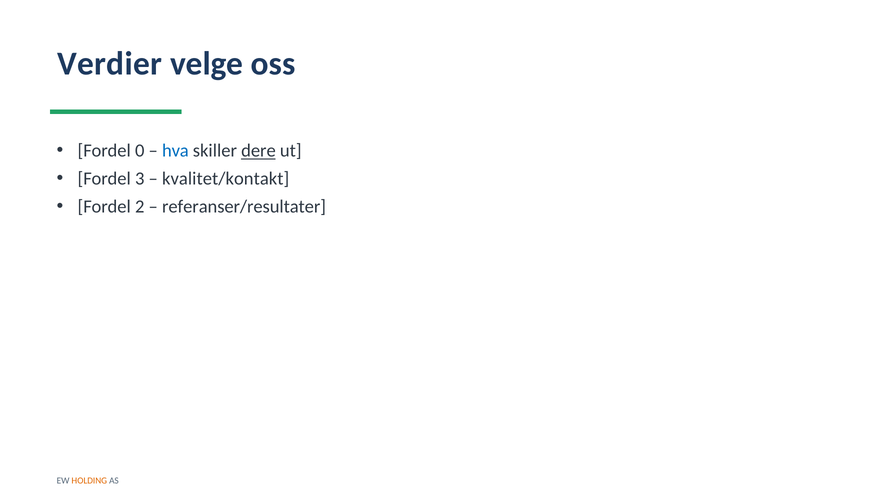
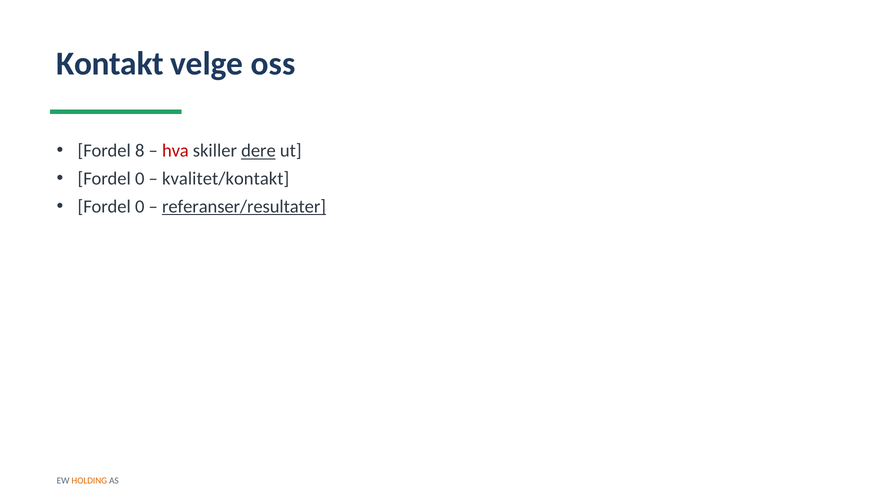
Verdier: Verdier -> Kontakt (110, 64)
0: 0 -> 8 (140, 151)
hva colour: blue -> red (175, 151)
3: 3 -> 0 (140, 179)
2: 2 -> 0 (140, 207)
referanser/resultater underline: none -> present (244, 207)
